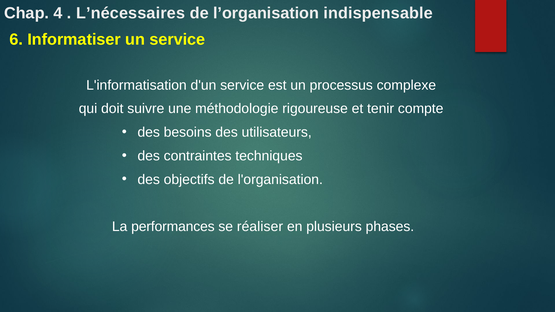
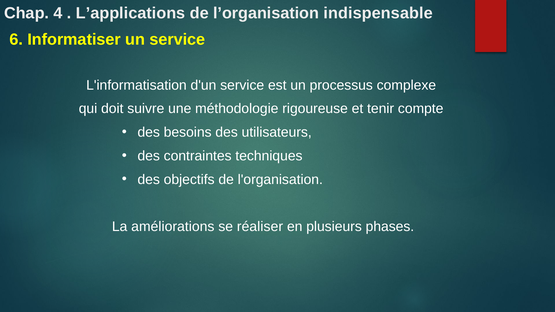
L’nécessaires: L’nécessaires -> L’applications (131, 13)
performances: performances -> améliorations (173, 227)
